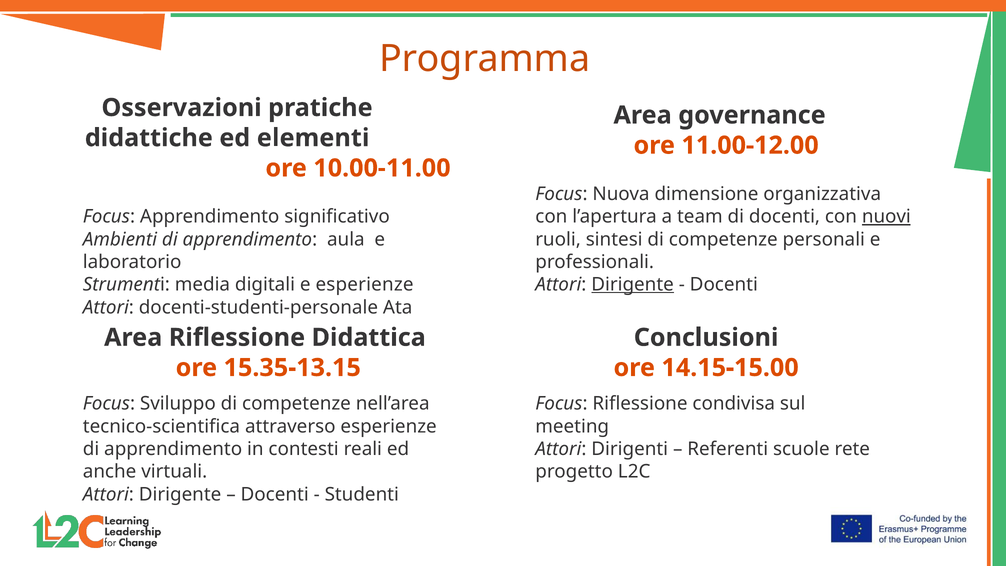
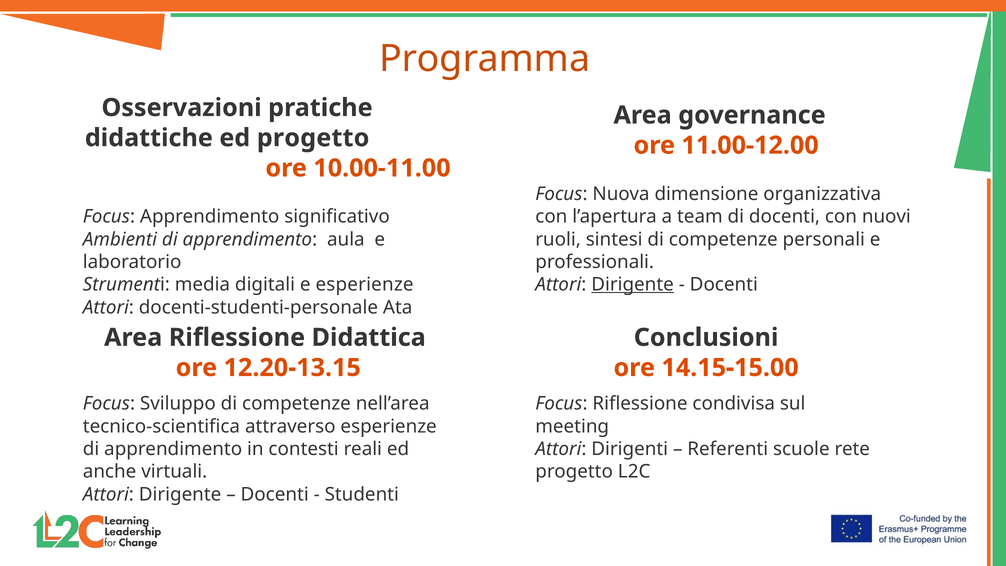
ed elementi: elementi -> progetto (313, 138)
nuovi underline: present -> none (886, 217)
15.35-13.15: 15.35-13.15 -> 12.20-13.15 (292, 368)
